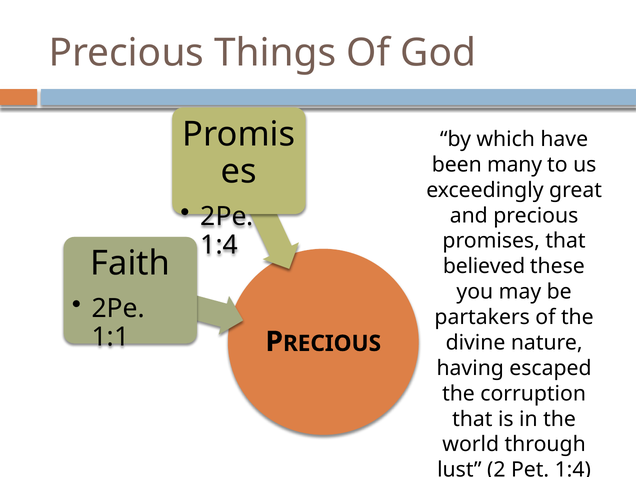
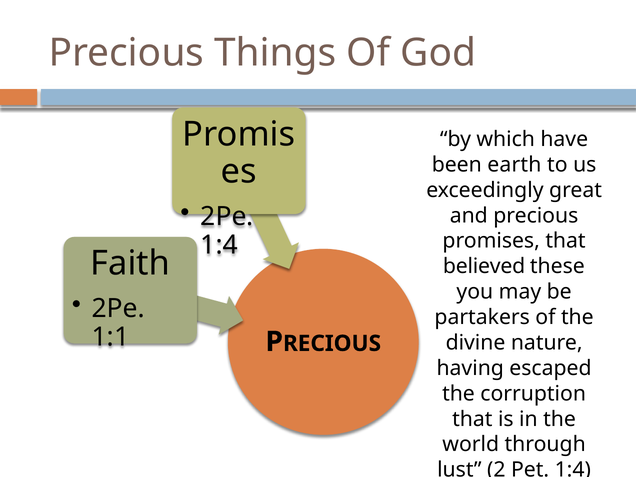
many: many -> earth (514, 165)
